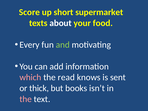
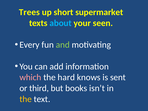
Score: Score -> Trees (29, 12)
about colour: white -> light blue (61, 23)
food: food -> seen (103, 23)
read: read -> hard (66, 77)
thick: thick -> third (39, 88)
the colour: pink -> yellow (26, 99)
